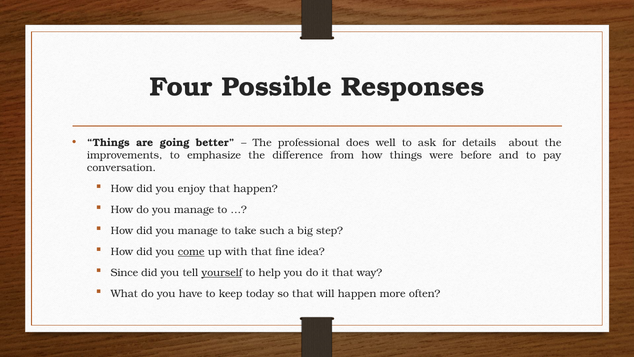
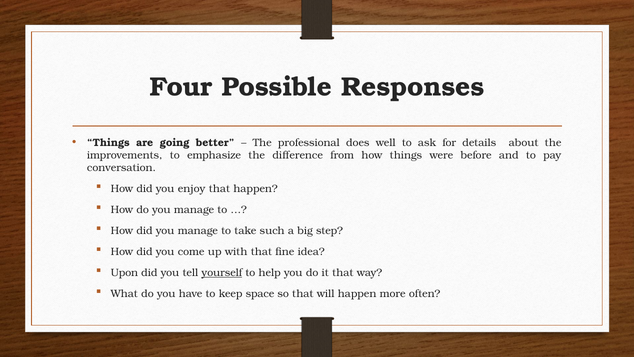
come underline: present -> none (191, 251)
Since: Since -> Upon (124, 272)
today: today -> space (260, 293)
